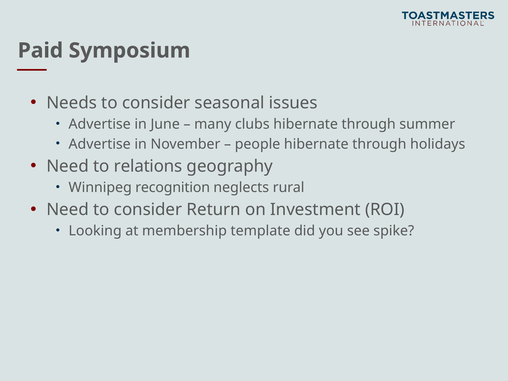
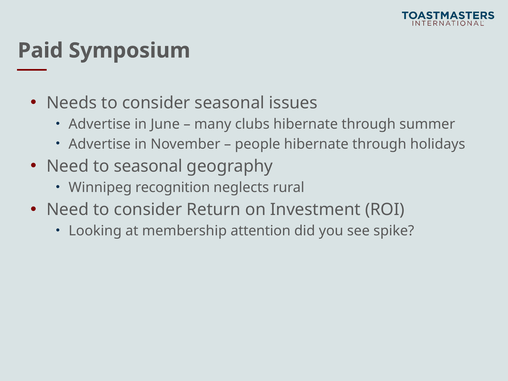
to relations: relations -> seasonal (148, 166)
template: template -> attention (261, 231)
